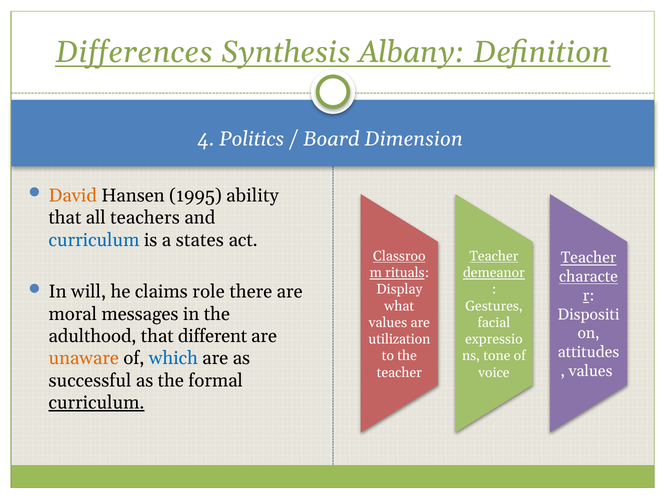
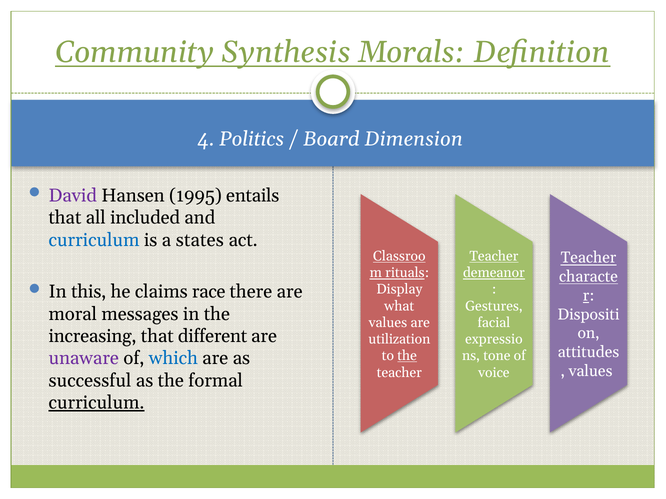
Differences: Differences -> Community (135, 52)
Albany: Albany -> Morals (412, 52)
David colour: orange -> purple (73, 196)
ability: ability -> entails (253, 196)
teachers: teachers -> included (145, 218)
will: will -> this (89, 292)
role: role -> race (209, 292)
adulthood: adulthood -> increasing (93, 337)
the underline: none -> present (407, 356)
unaware colour: orange -> purple (84, 359)
